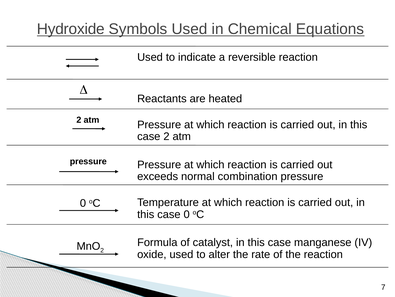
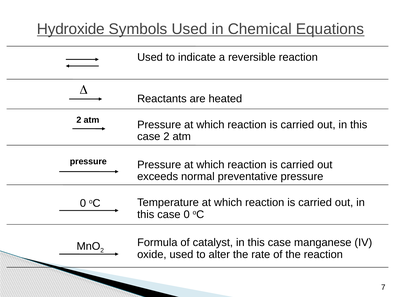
combination: combination -> preventative (248, 176)
